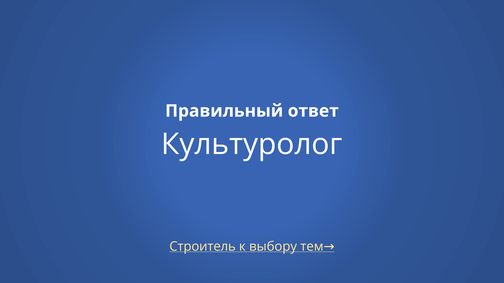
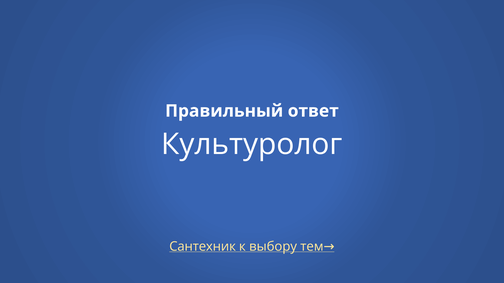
Строитель: Строитель -> Сантехник (203, 247)
